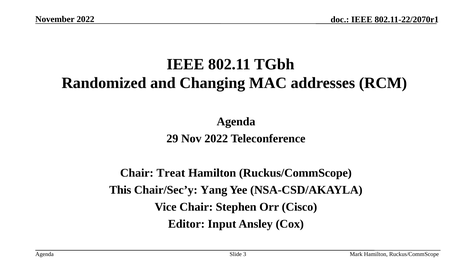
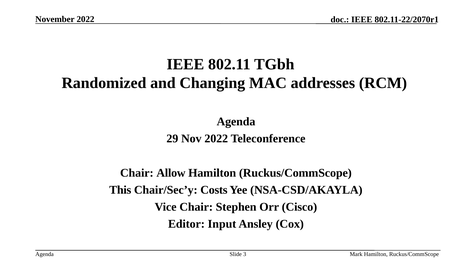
Treat: Treat -> Allow (171, 173)
Yang: Yang -> Costs (214, 190)
